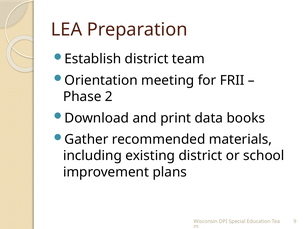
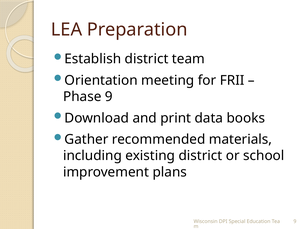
Phase 2: 2 -> 9 (109, 97)
